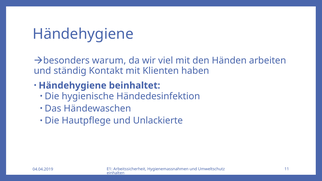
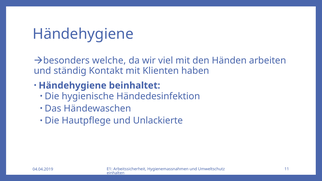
warum: warum -> welche (109, 61)
